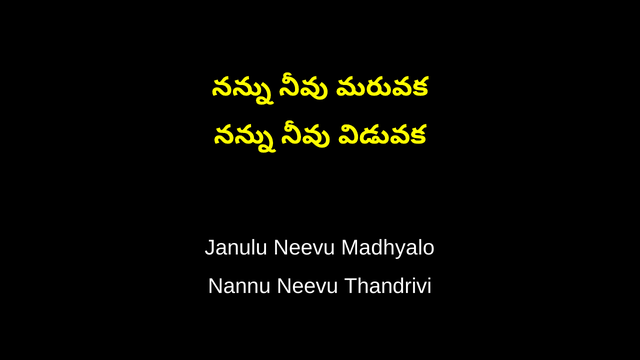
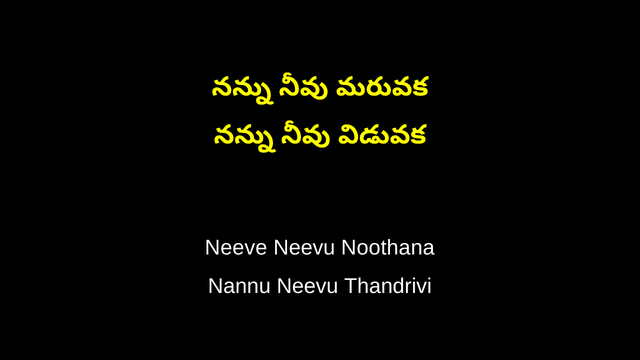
Janulu: Janulu -> Neeve (236, 248)
Madhyalo: Madhyalo -> Noothana (388, 248)
